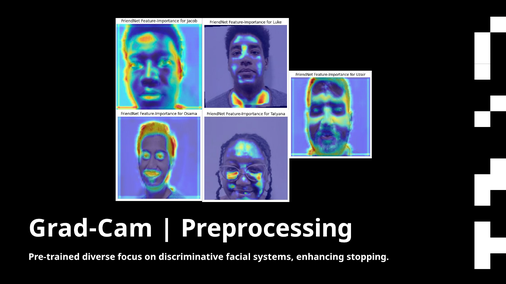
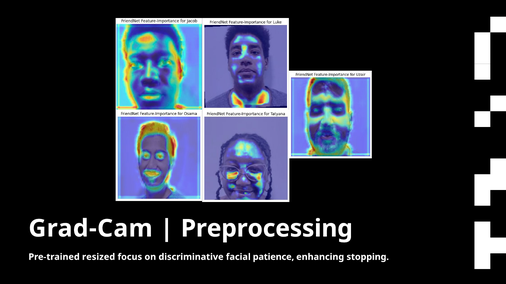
diverse: diverse -> resized (99, 257)
systems: systems -> patience (273, 257)
